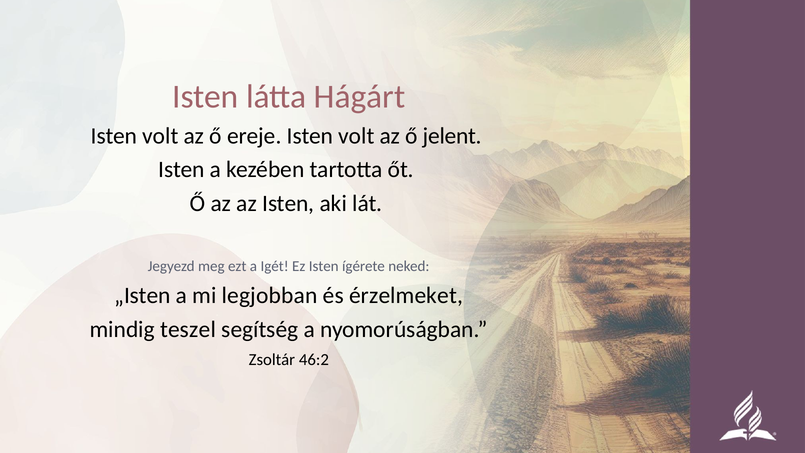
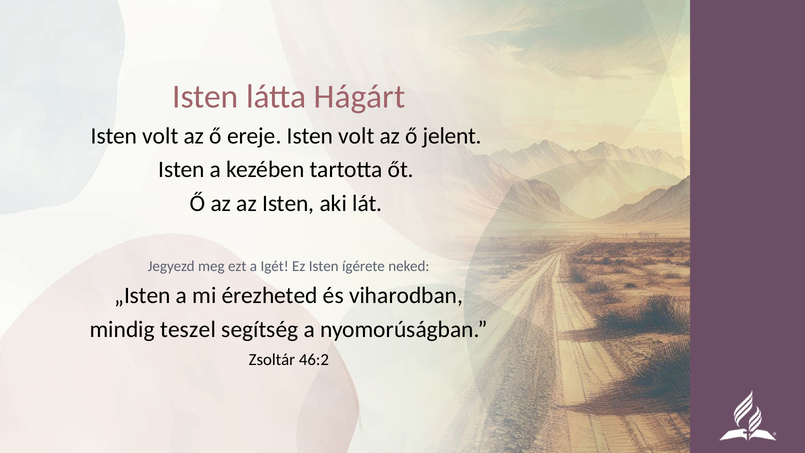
legjobban: legjobban -> érezheted (270, 296)
érzelmeket: érzelmeket -> viharodban (406, 296)
